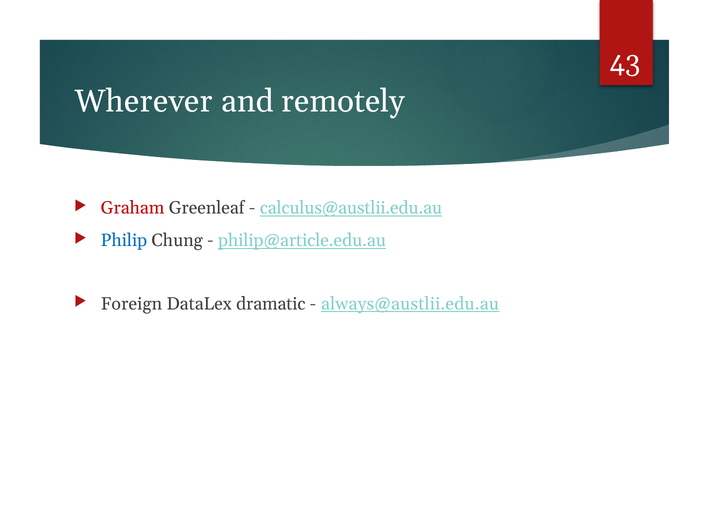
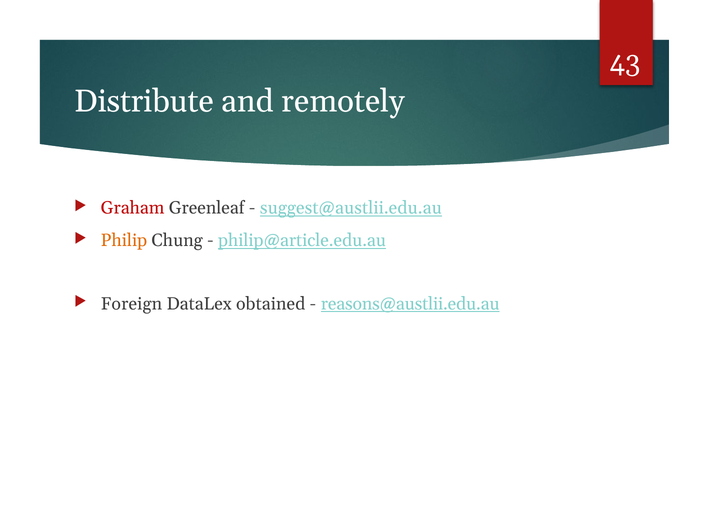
Wherever: Wherever -> Distribute (144, 101)
calculus@austlii.edu.au: calculus@austlii.edu.au -> suggest@austlii.edu.au (351, 208)
Philip colour: blue -> orange (124, 240)
dramatic: dramatic -> obtained (271, 304)
always@austlii.edu.au: always@austlii.edu.au -> reasons@austlii.edu.au (410, 304)
